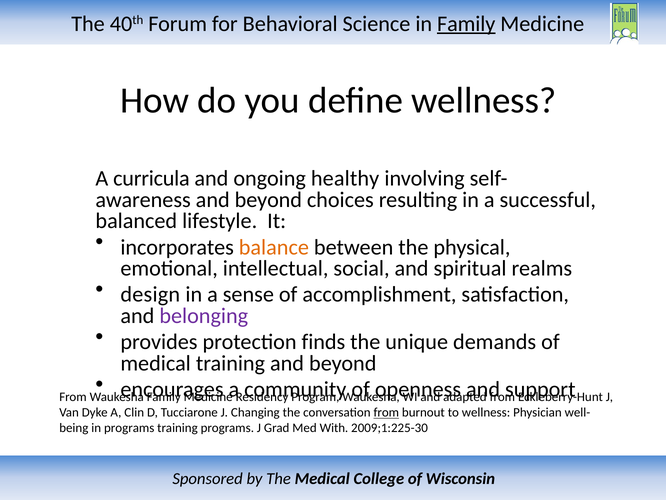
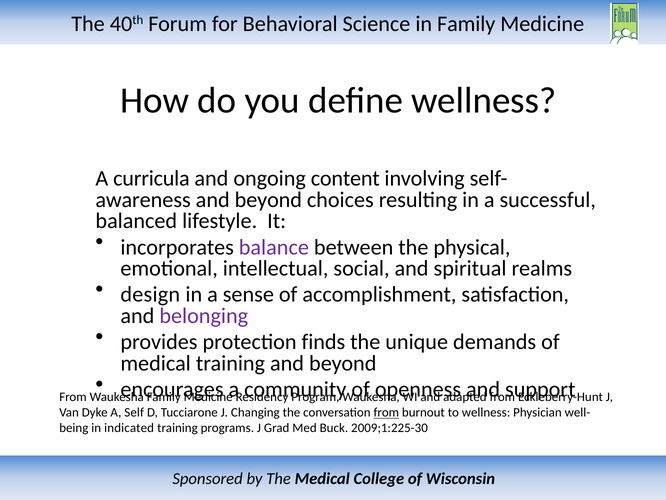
Family underline: present -> none (466, 24)
healthy: healthy -> content (345, 178)
balance colour: orange -> purple (274, 247)
Clin: Clin -> Self (134, 412)
in programs: programs -> indicated (129, 428)
With: With -> Buck (334, 428)
